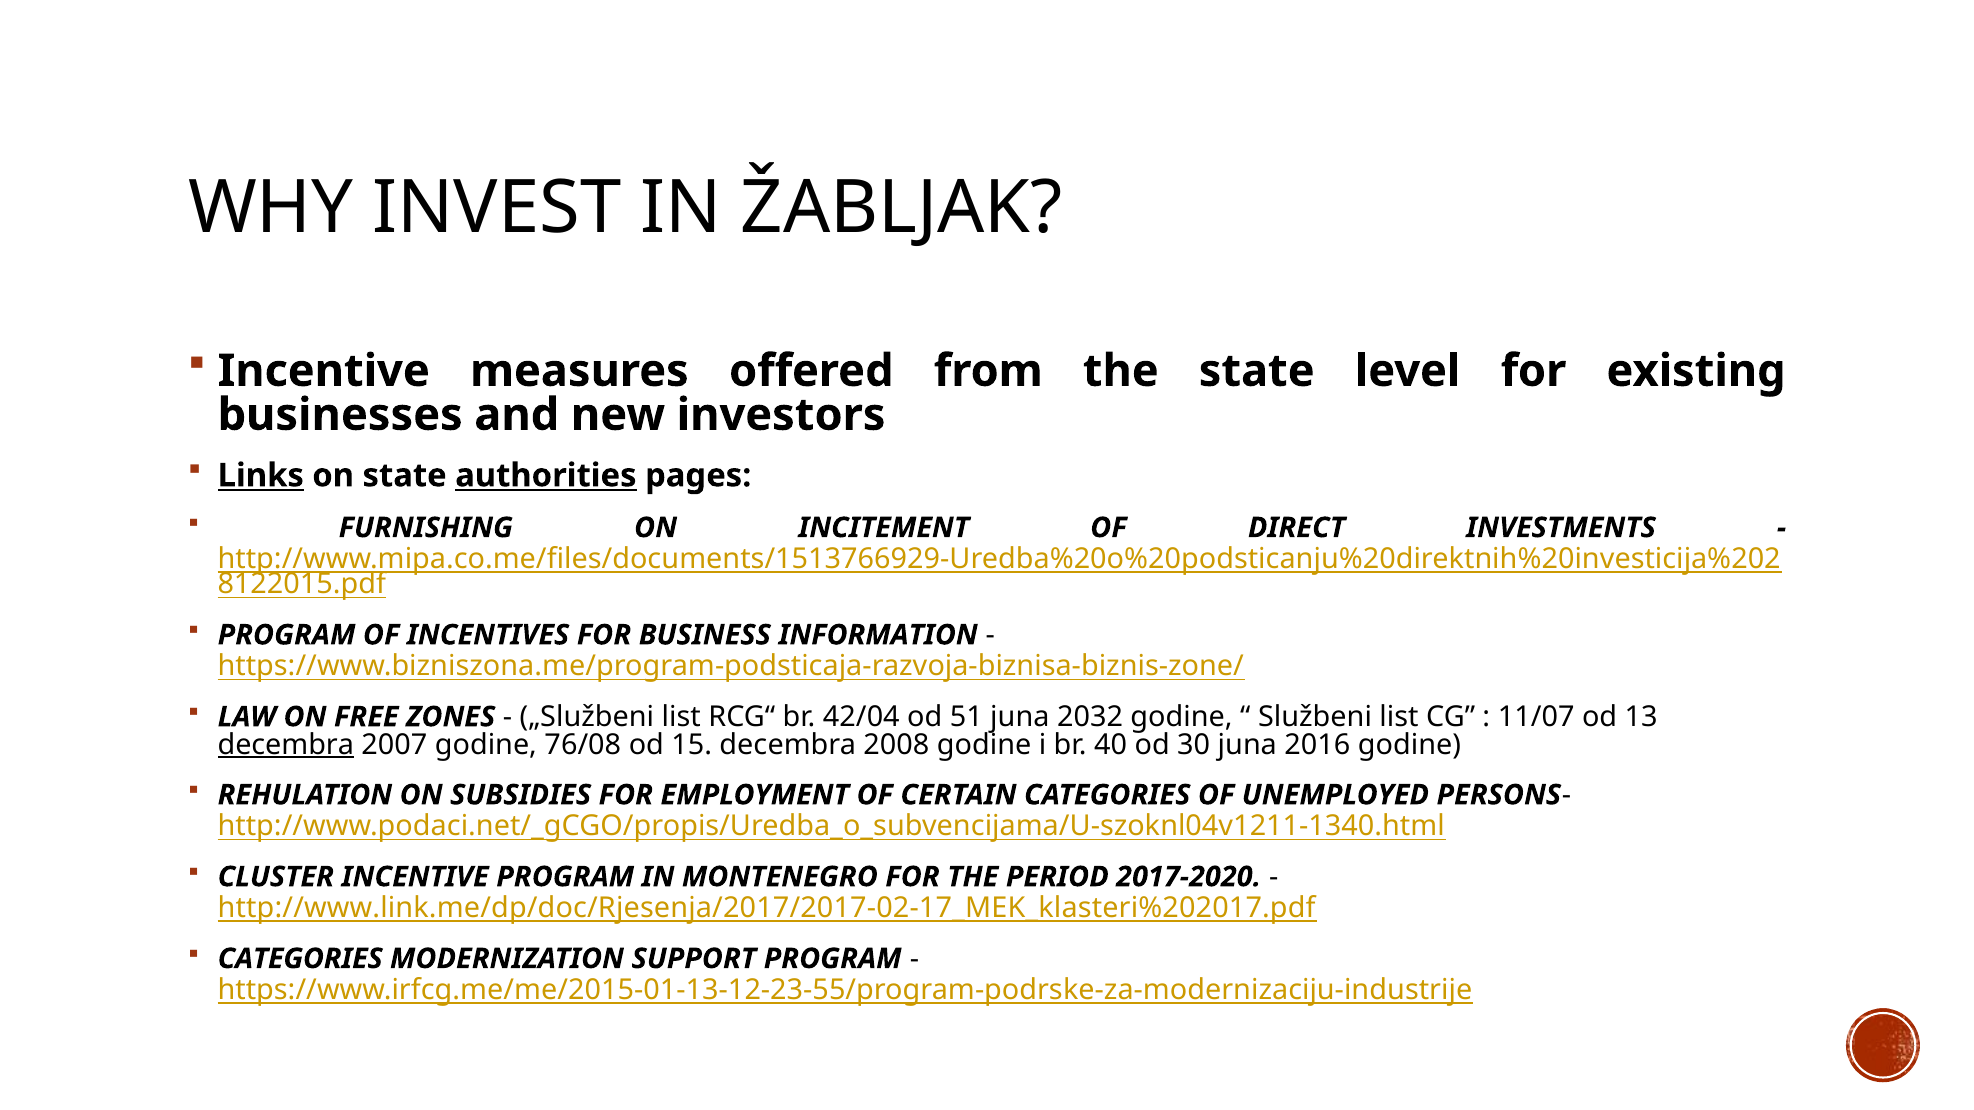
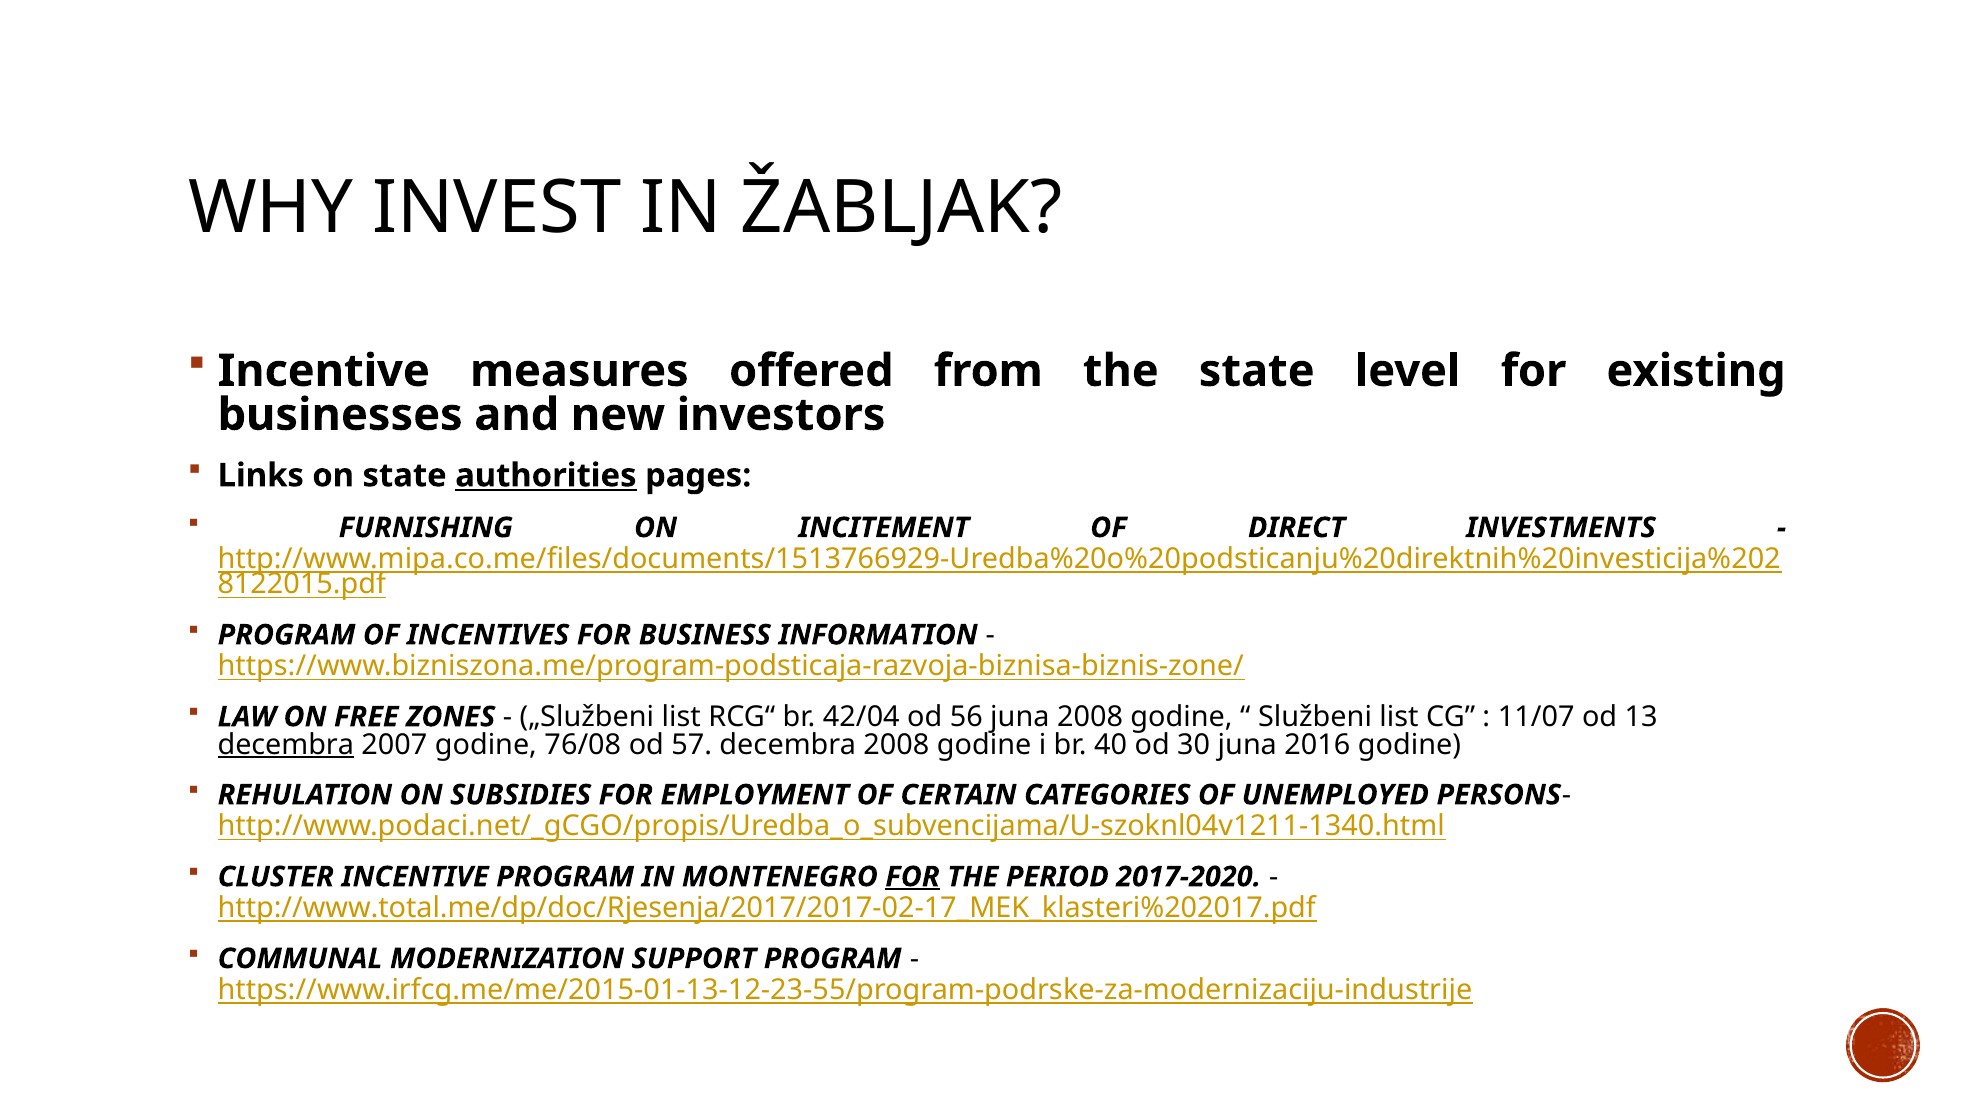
Links underline: present -> none (261, 476)
51: 51 -> 56 (966, 717)
juna 2032: 2032 -> 2008 (1090, 717)
15: 15 -> 57 (692, 745)
FOR underline: none -> present (913, 877)
http://www.link.me/dp/doc/Rjesenja/2017/2017-02-17_MEK_klasteri%202017.pdf: http://www.link.me/dp/doc/Rjesenja/2017/2017-02-17_MEK_klasteri%202017.pdf -> http://www.total.me/dp/doc/Rjesenja/2017/2017-02-17_MEK_klasteri%202017.pdf (767, 908)
CATEGORIES: CATEGORIES -> COMMUNAL (300, 959)
